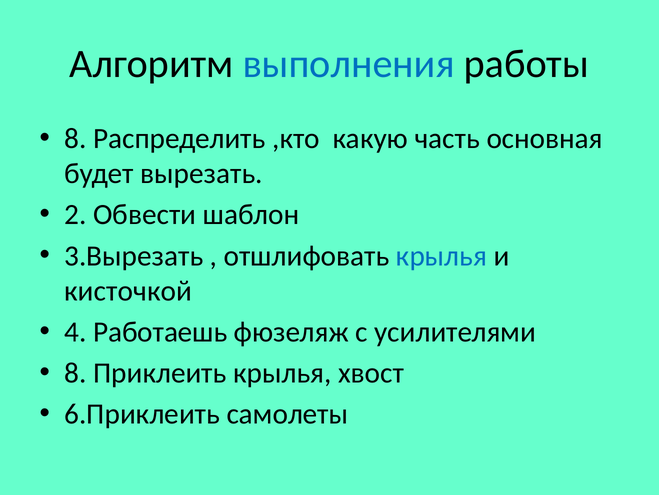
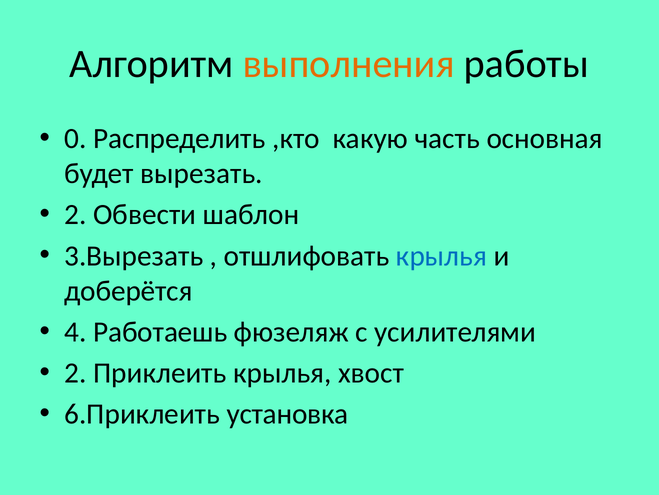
выполнения colour: blue -> orange (349, 64)
8: 8 -> 0 (75, 138)
кисточкой: кисточкой -> доберётся (128, 291)
8: 8 -> 2 (75, 373)
самолеты: самолеты -> установка (288, 414)
